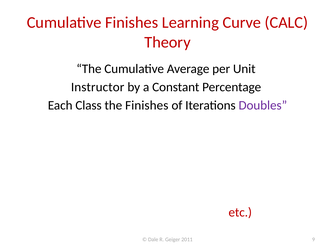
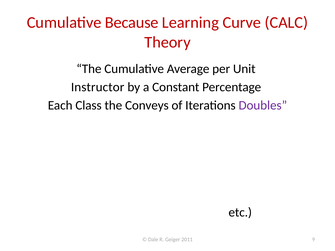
Cumulative Finishes: Finishes -> Because (132, 23)
the Finishes: Finishes -> Conveys (147, 105)
etc colour: red -> black (240, 212)
